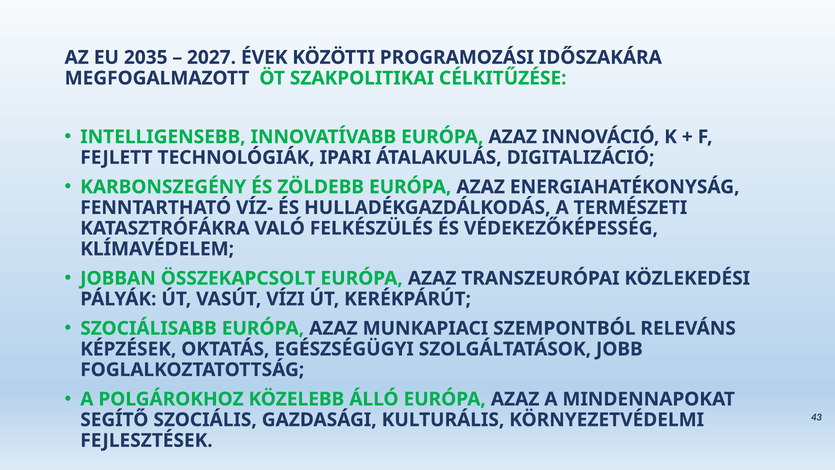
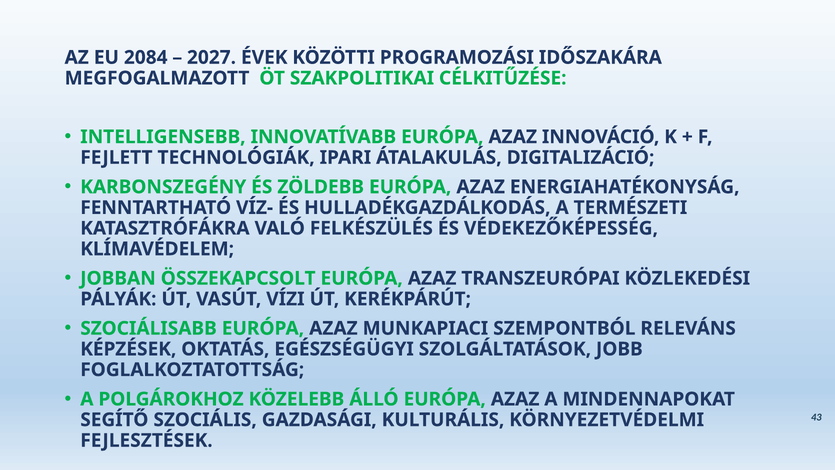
2035: 2035 -> 2084 (146, 57)
